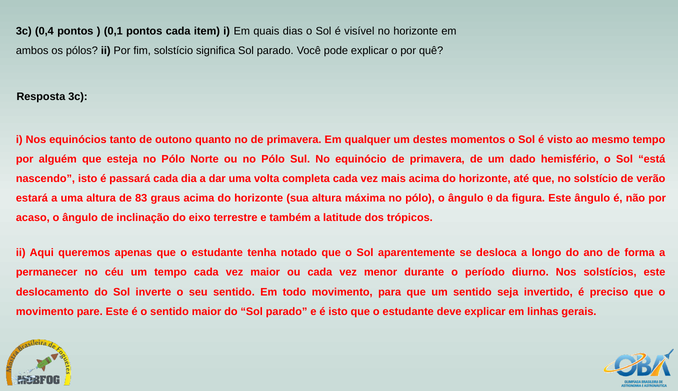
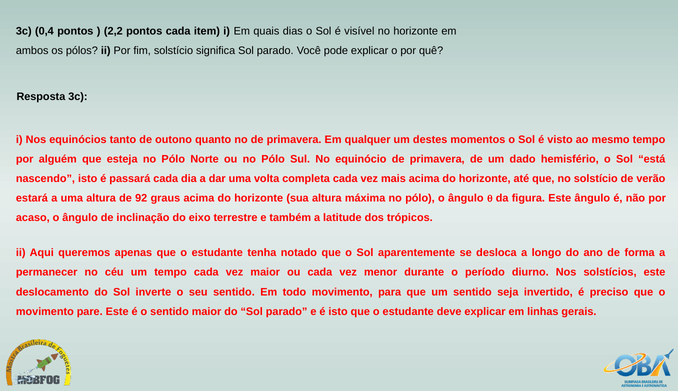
0,1: 0,1 -> 2,2 (113, 31)
83: 83 -> 92 (141, 198)
